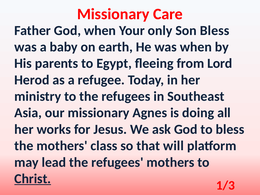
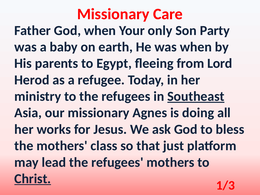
Son Bless: Bless -> Party (215, 31)
Southeast underline: none -> present (196, 96)
will: will -> just (174, 146)
